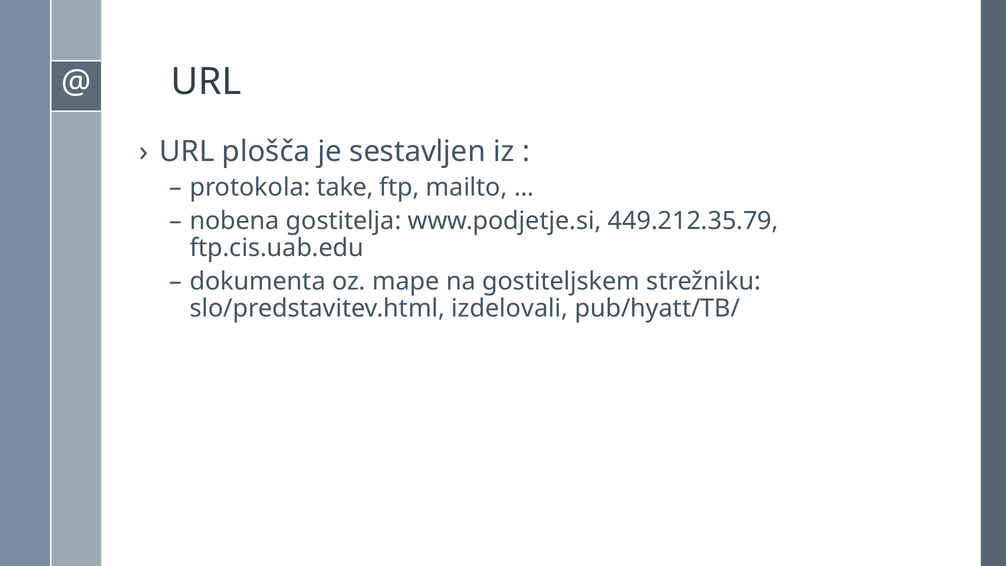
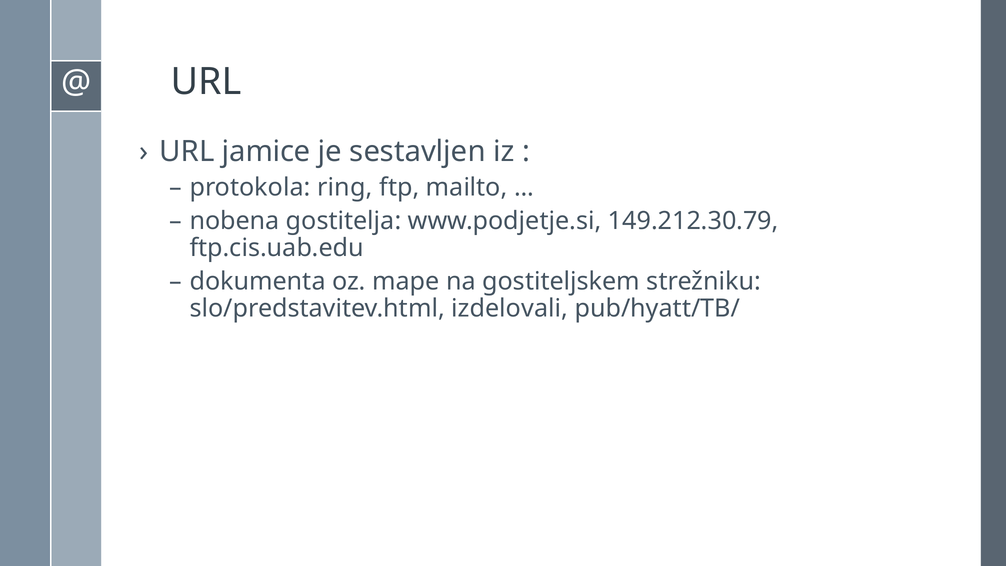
plošča: plošča -> jamice (266, 152)
take: take -> ring (345, 187)
449.212.35.79: 449.212.35.79 -> 149.212.30.79 (693, 221)
